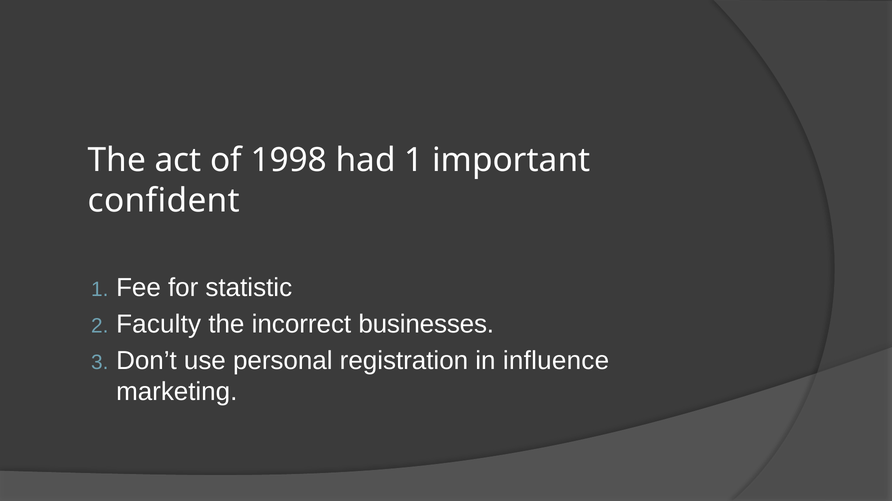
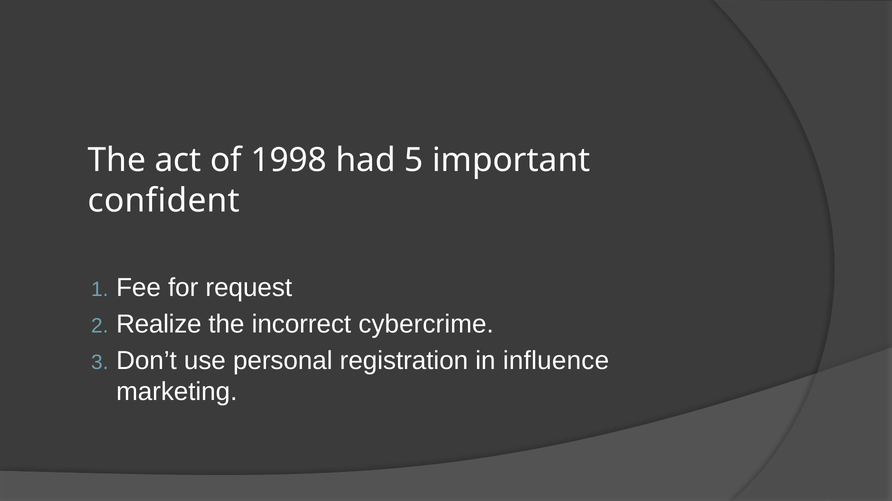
had 1: 1 -> 5 (414, 161)
statistic: statistic -> request (249, 288)
Faculty: Faculty -> Realize (159, 325)
businesses: businesses -> cybercrime (426, 325)
